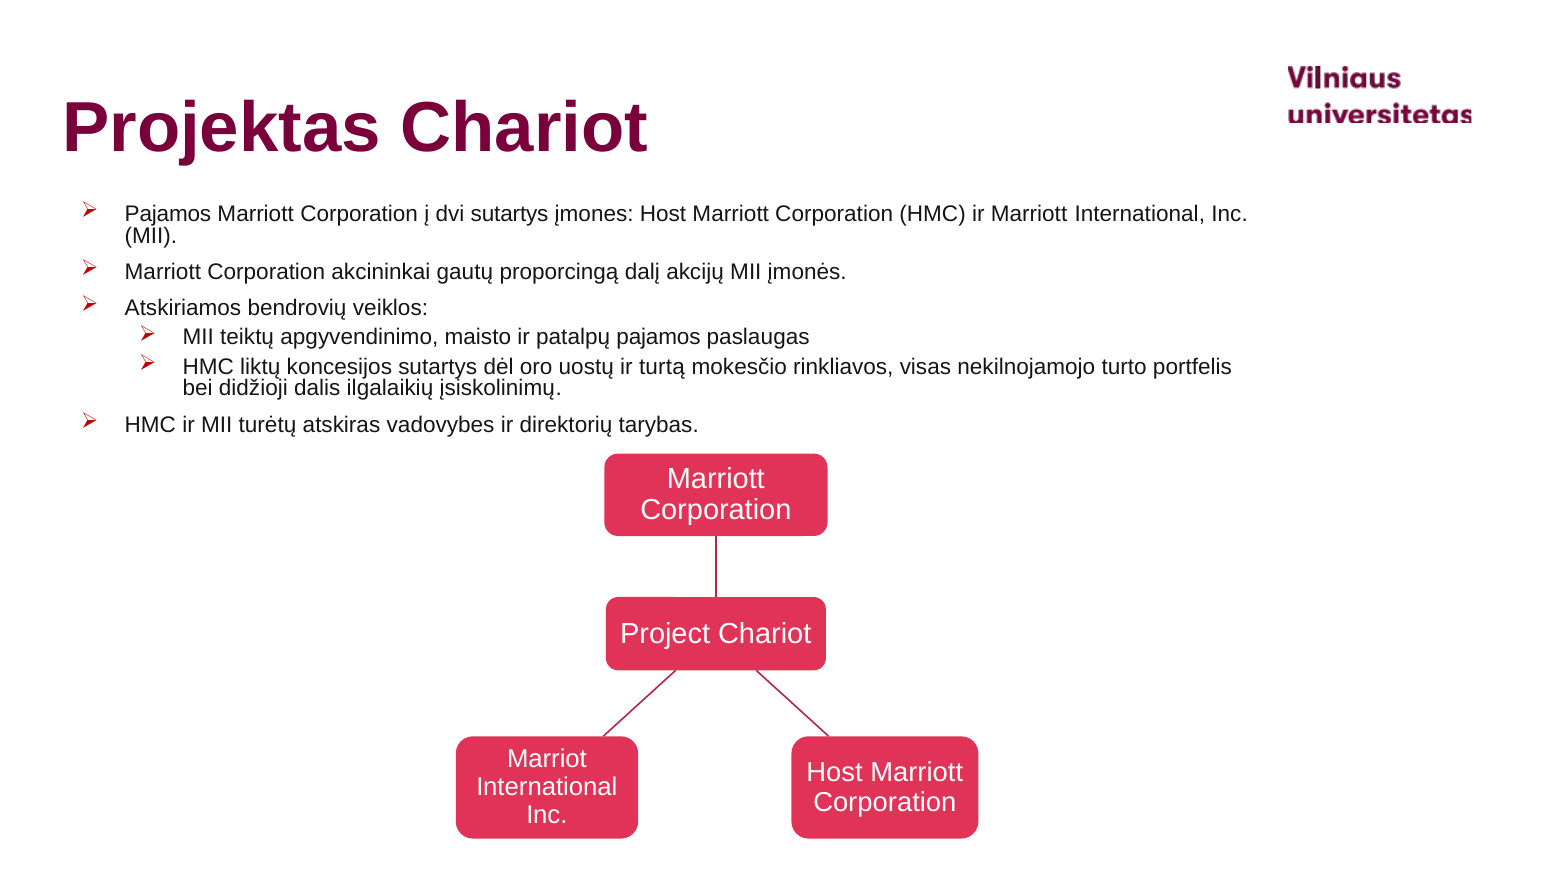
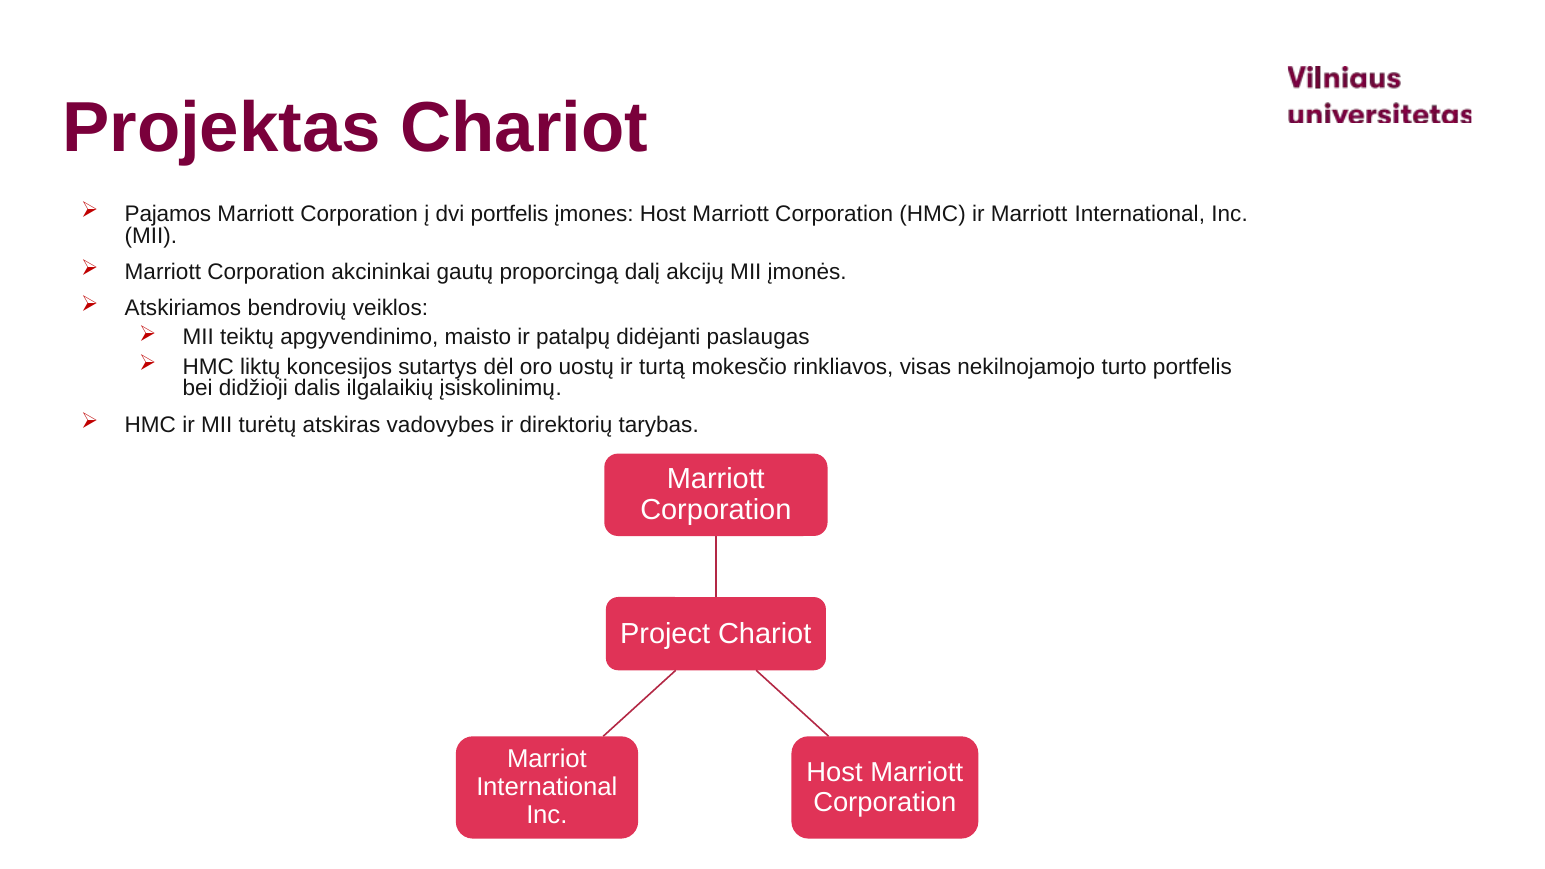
dvi sutartys: sutartys -> portfelis (510, 214)
patalpų pajamos: pajamos -> didėjanti (658, 338)
